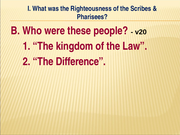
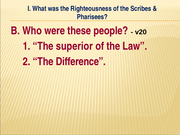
kingdom: kingdom -> superior (74, 46)
